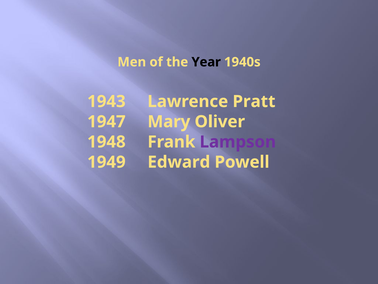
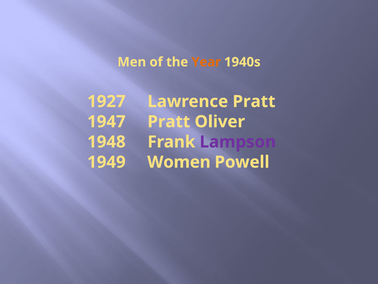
Year colour: black -> orange (206, 62)
1943: 1943 -> 1927 (106, 101)
Mary: Mary -> Pratt (169, 121)
Edward: Edward -> Women (179, 162)
